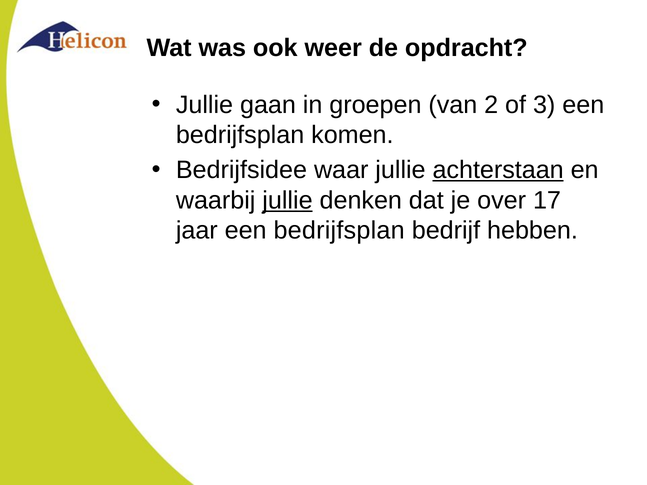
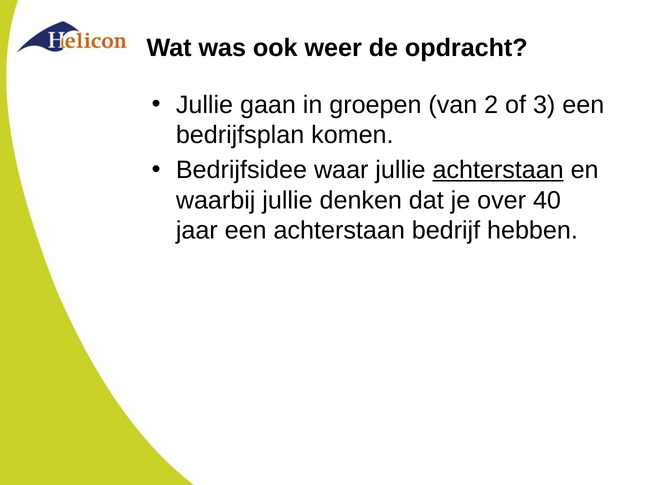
jullie underline: present -> none (287, 200)
17: 17 -> 40 (547, 200)
jaar een bedrijfsplan: bedrijfsplan -> achterstaan (339, 231)
